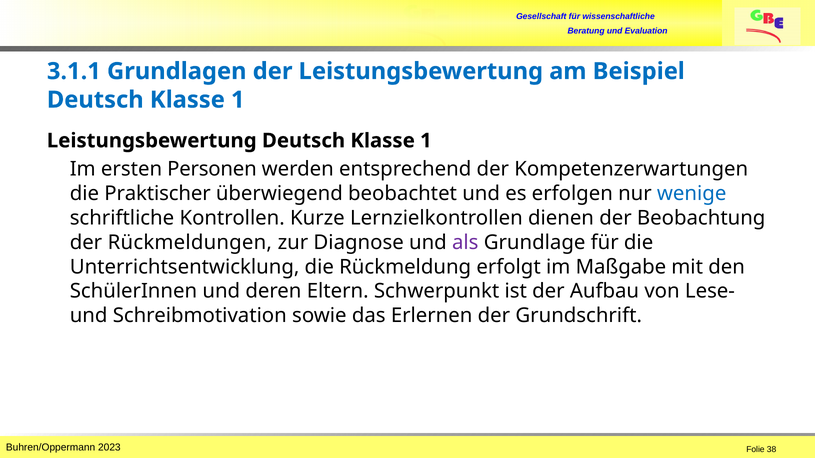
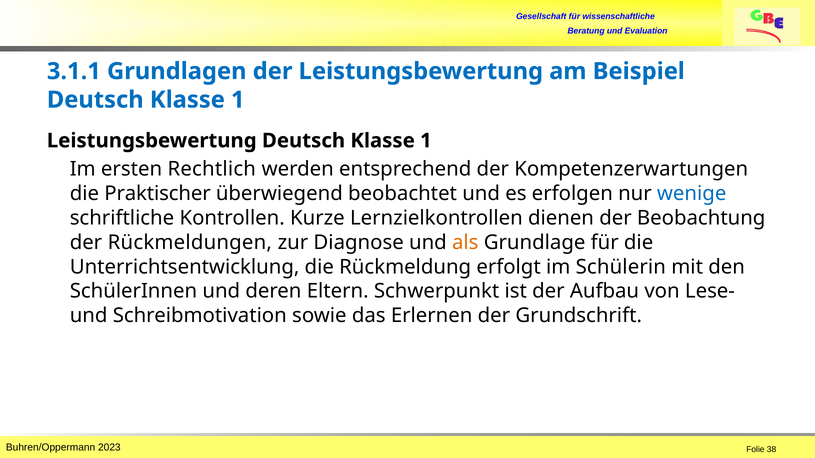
Personen: Personen -> Rechtlich (212, 169)
als colour: purple -> orange (465, 243)
Maßgabe: Maßgabe -> Schülerin (621, 267)
